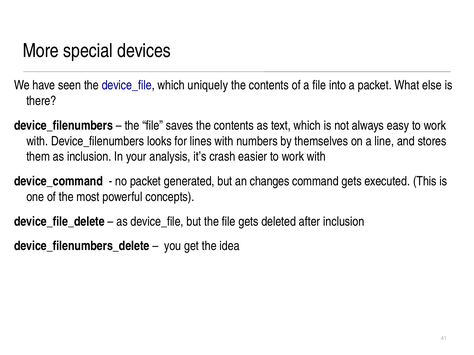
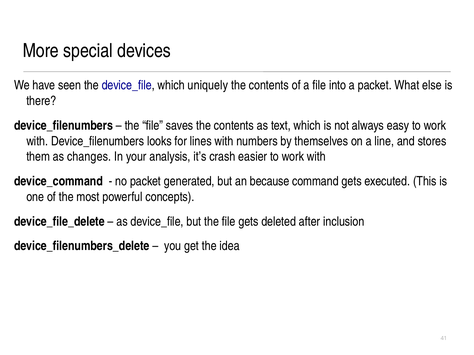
as inclusion: inclusion -> changes (89, 157)
changes: changes -> because (270, 182)
